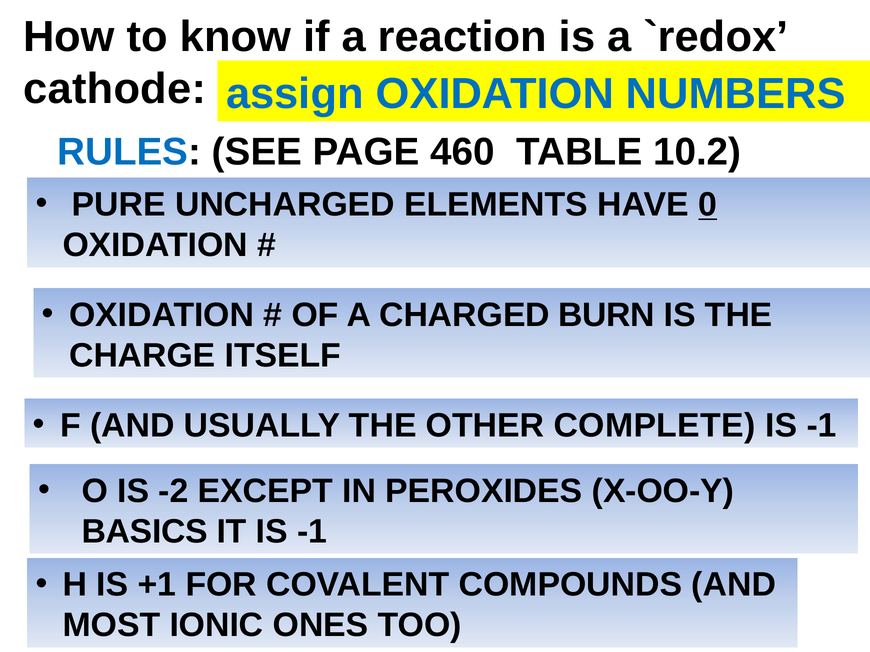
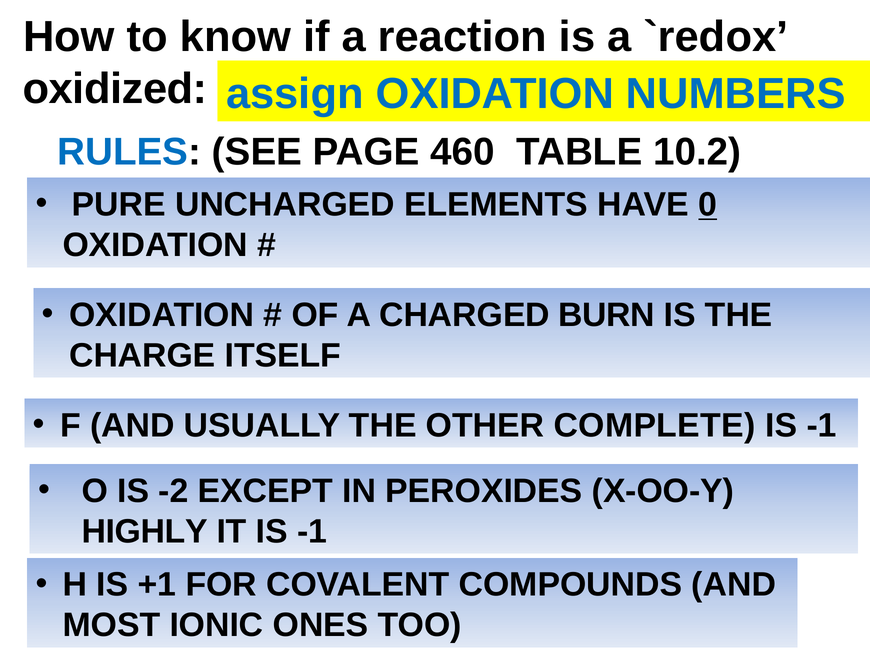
cathode: cathode -> oxidized (115, 89)
BASICS: BASICS -> HIGHLY (145, 532)
